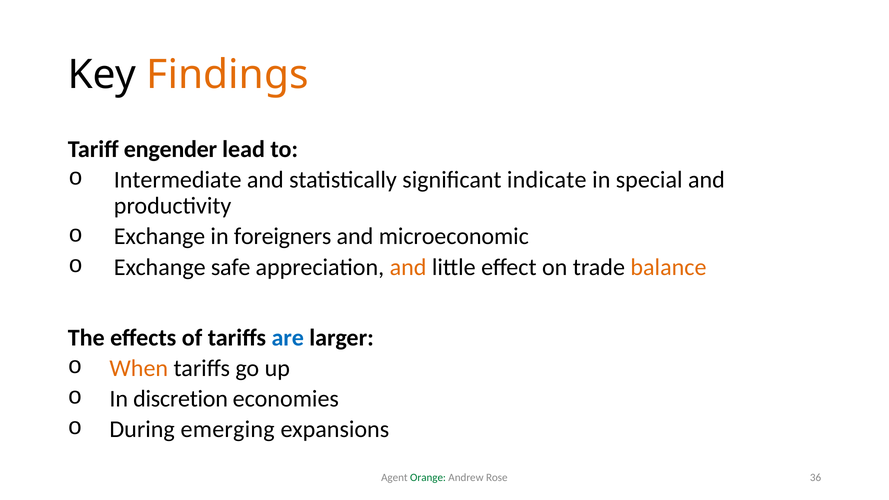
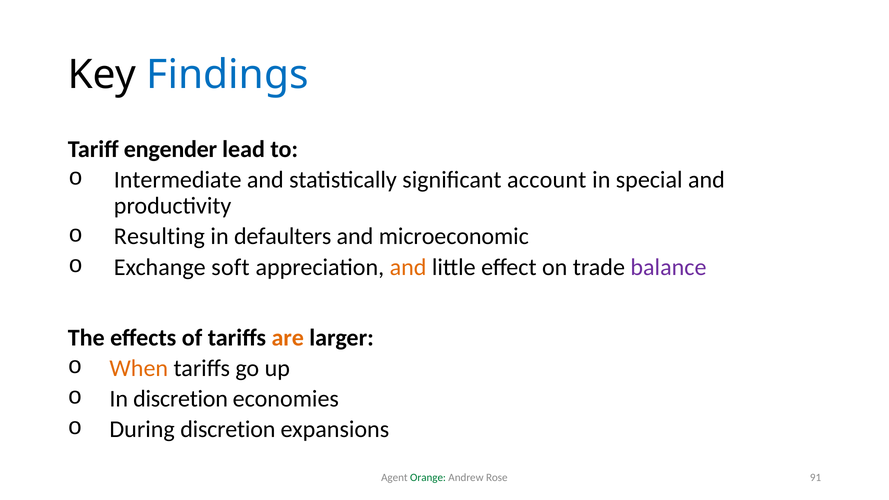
Findings colour: orange -> blue (228, 75)
indicate: indicate -> account (547, 180)
Exchange: Exchange -> Resulting (159, 236)
foreigners: foreigners -> defaulters (283, 236)
safe: safe -> soft (230, 267)
balance colour: orange -> purple (668, 267)
are colour: blue -> orange (288, 338)
During emerging: emerging -> discretion (228, 429)
36: 36 -> 91 (816, 477)
